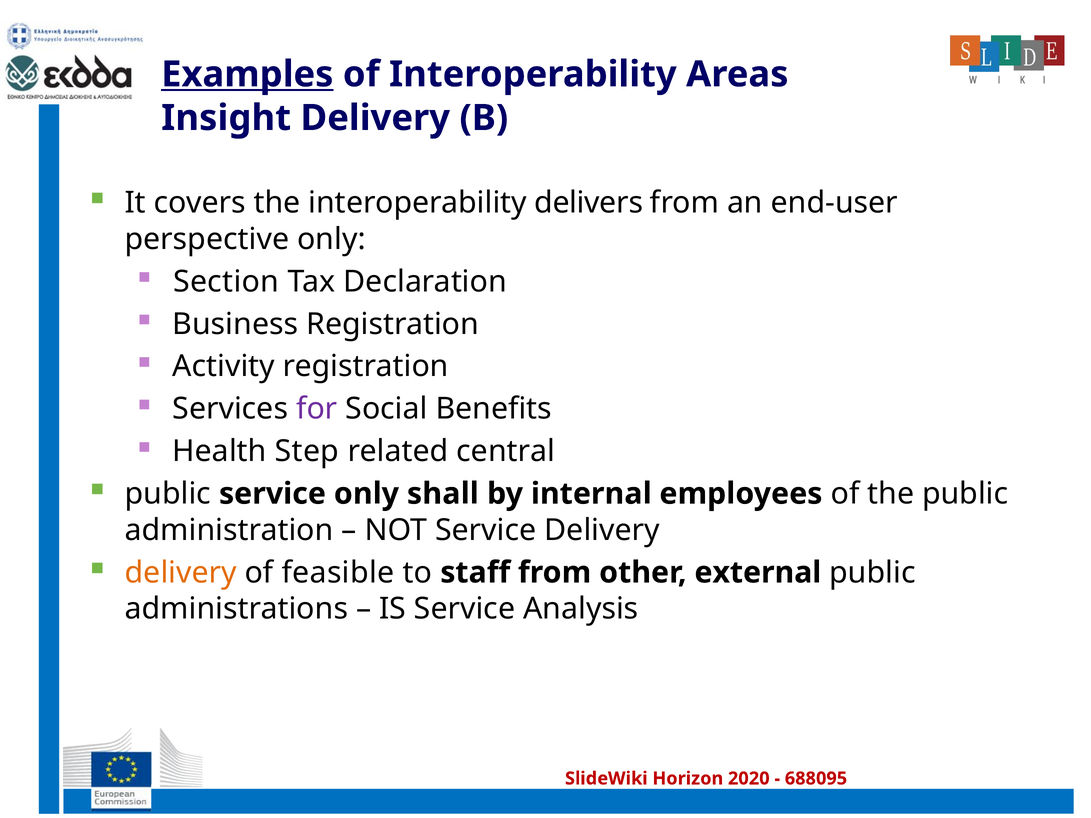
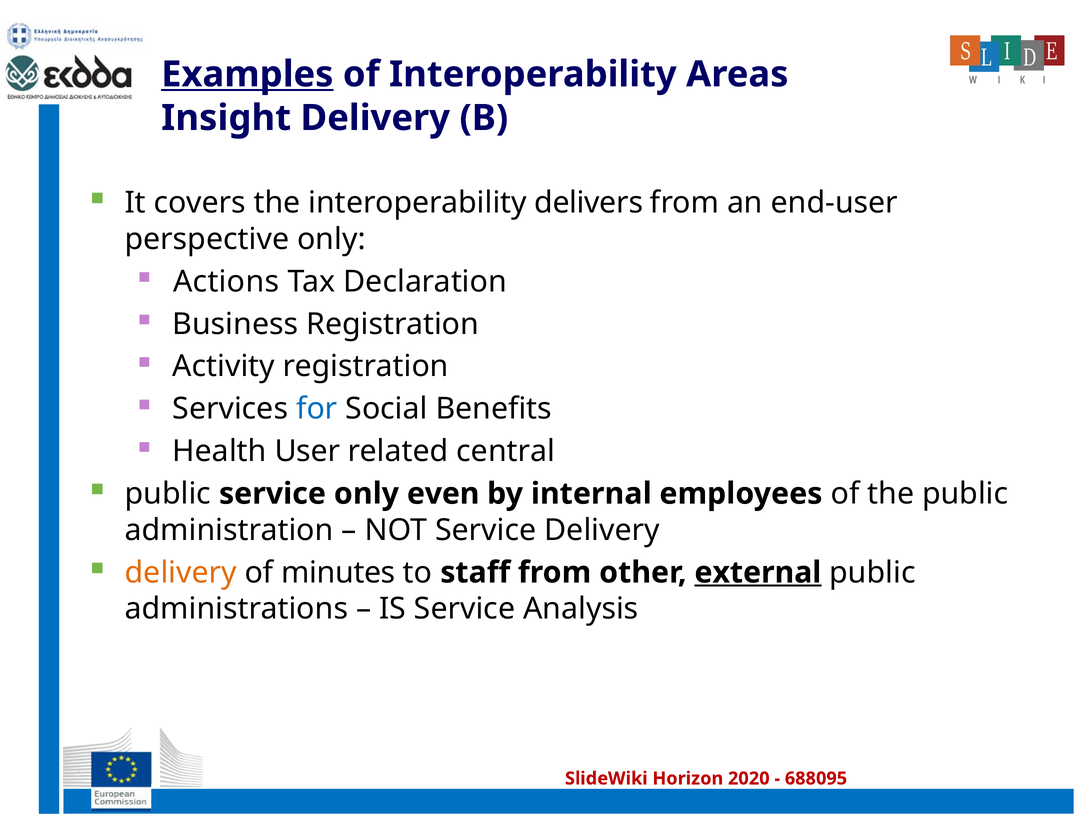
Section: Section -> Actions (226, 282)
for colour: purple -> blue (317, 409)
Step: Step -> User (307, 451)
shall: shall -> even (443, 494)
feasible: feasible -> minutes (338, 573)
external underline: none -> present (758, 573)
